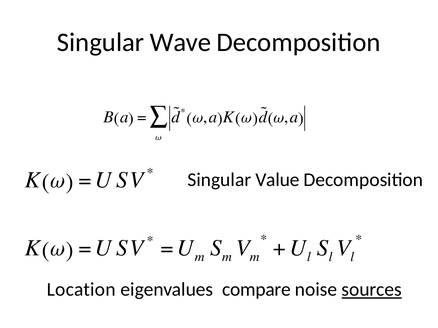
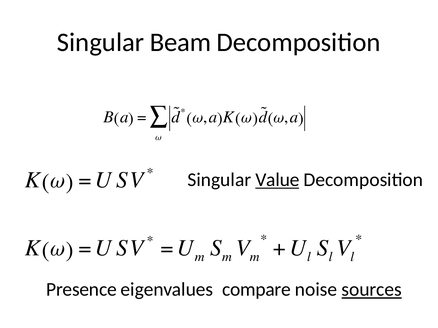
Wave: Wave -> Beam (180, 42)
Value underline: none -> present (277, 180)
Location: Location -> Presence (81, 290)
